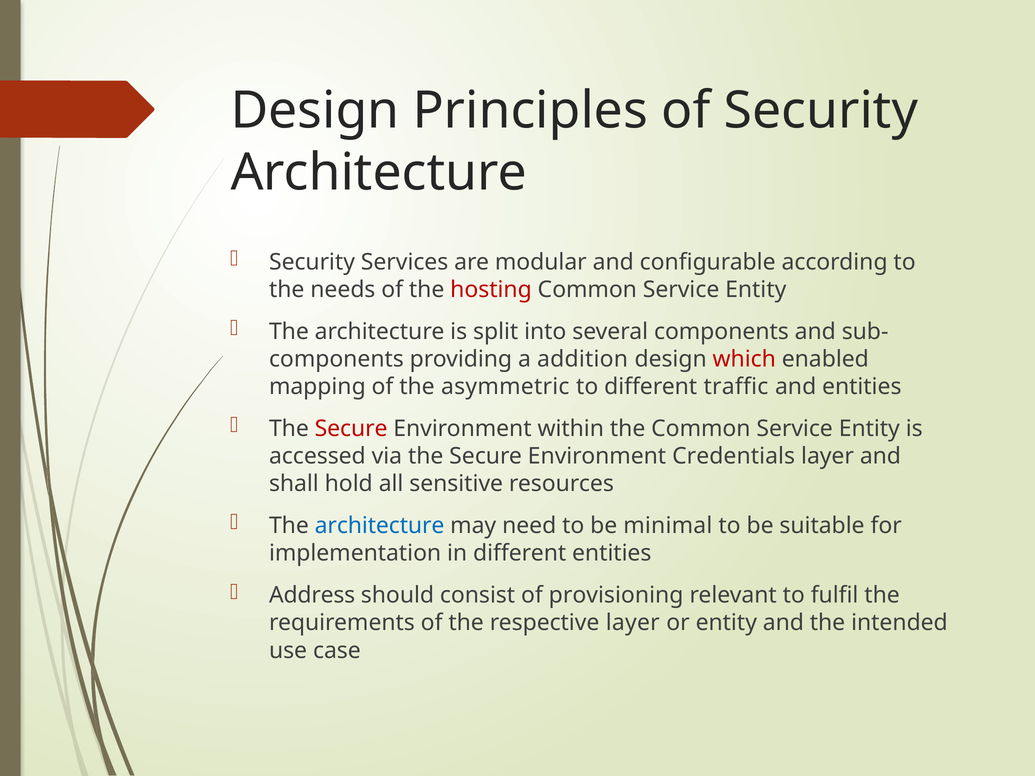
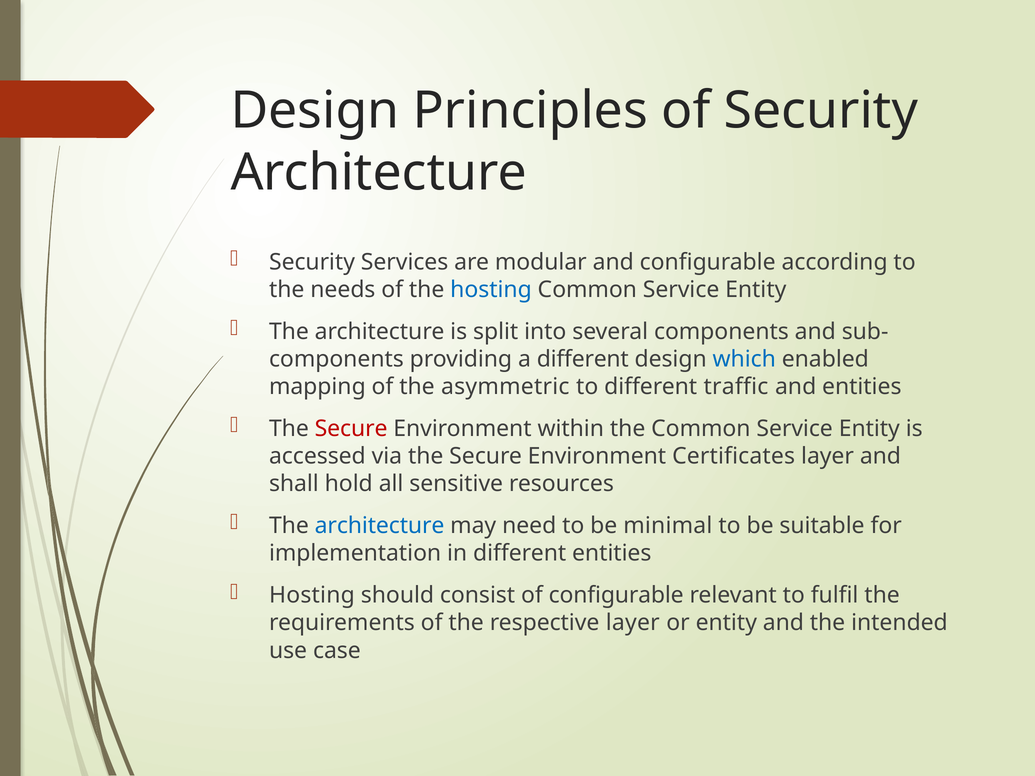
hosting colour: red -> blue (491, 290)
a addition: addition -> different (583, 359)
which colour: red -> blue (744, 359)
Credentials: Credentials -> Certificates (734, 456)
Address: Address -> Hosting (312, 595)
of provisioning: provisioning -> configurable (616, 595)
